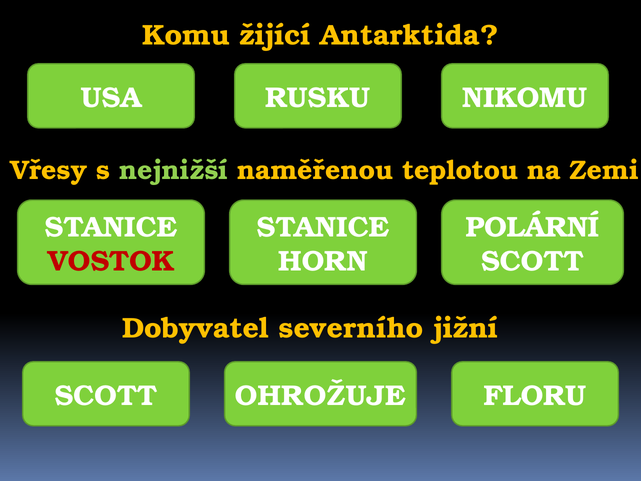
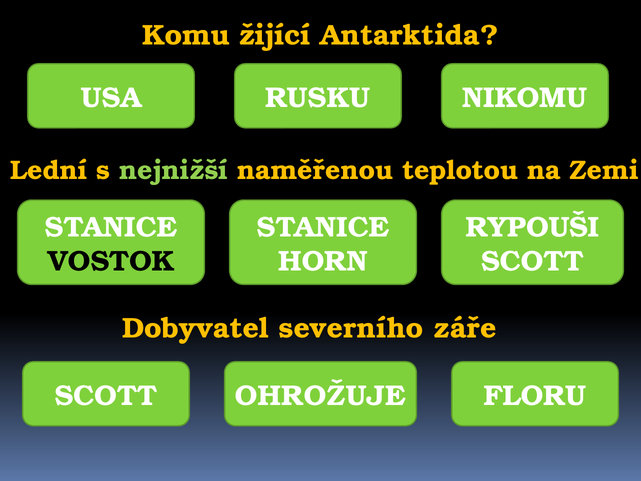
Vřesy: Vřesy -> Lední (49, 171)
POLÁRNÍ: POLÁRNÍ -> RYPOUŠI (533, 227)
VOSTOK colour: red -> black (111, 261)
jižní: jižní -> záře (465, 328)
